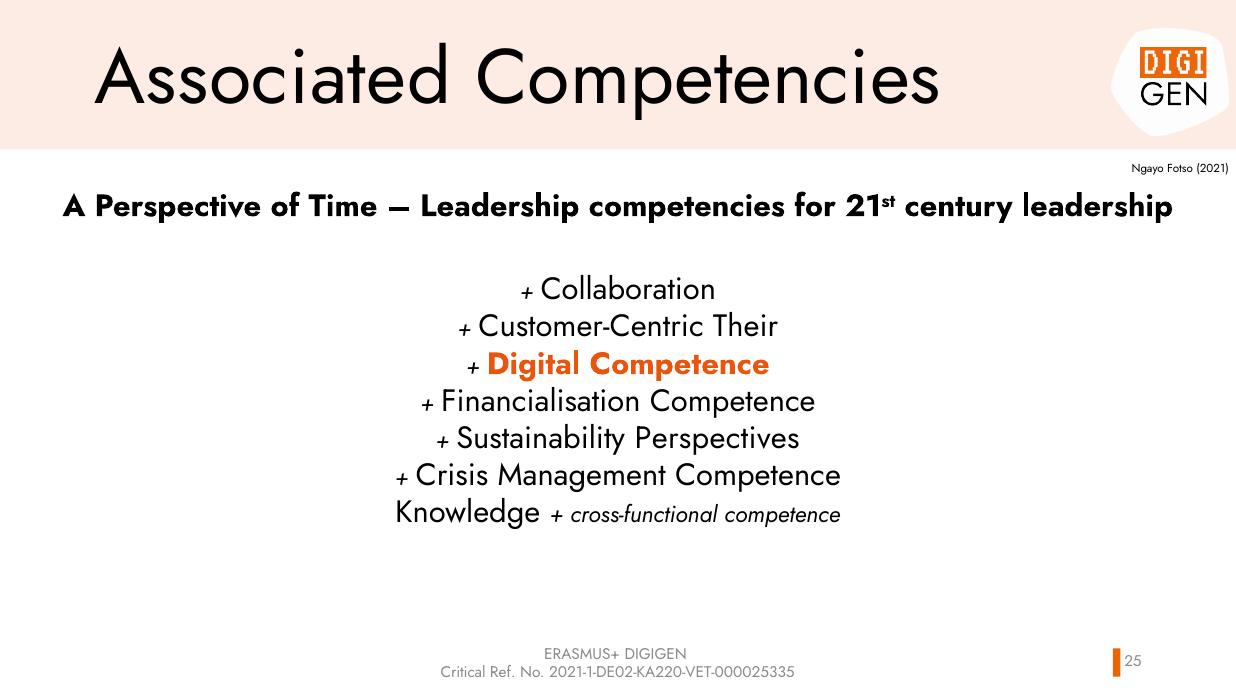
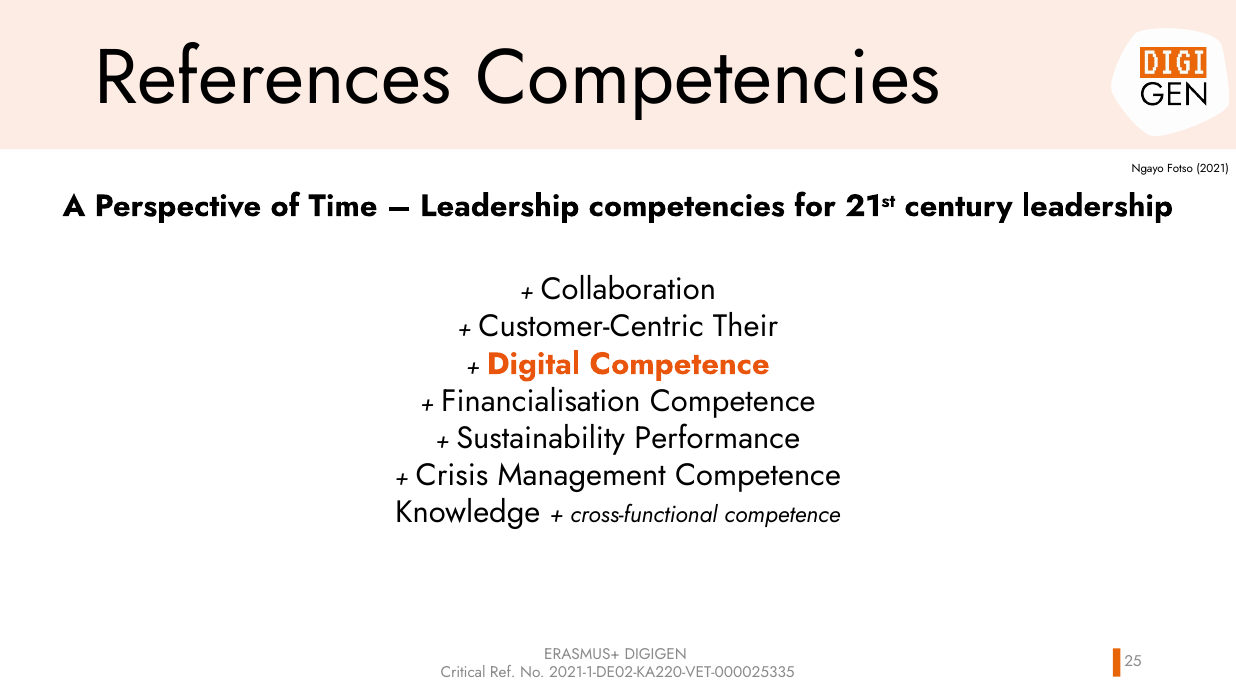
Associated: Associated -> References (273, 78)
Perspectives: Perspectives -> Performance (717, 438)
